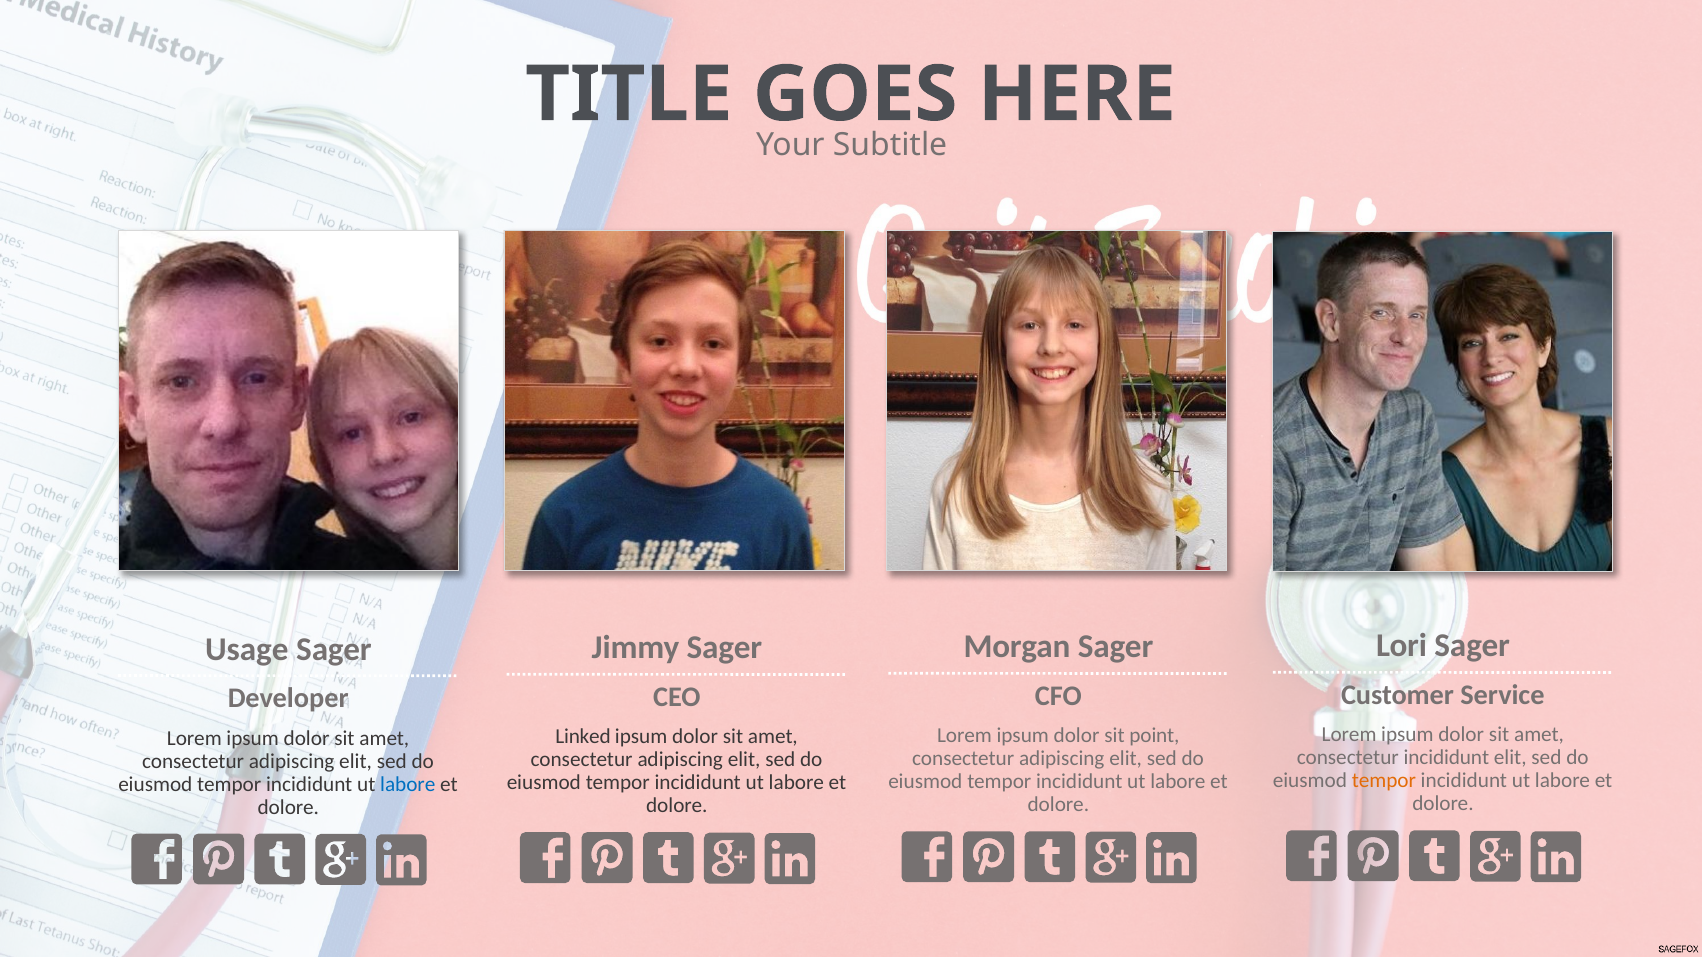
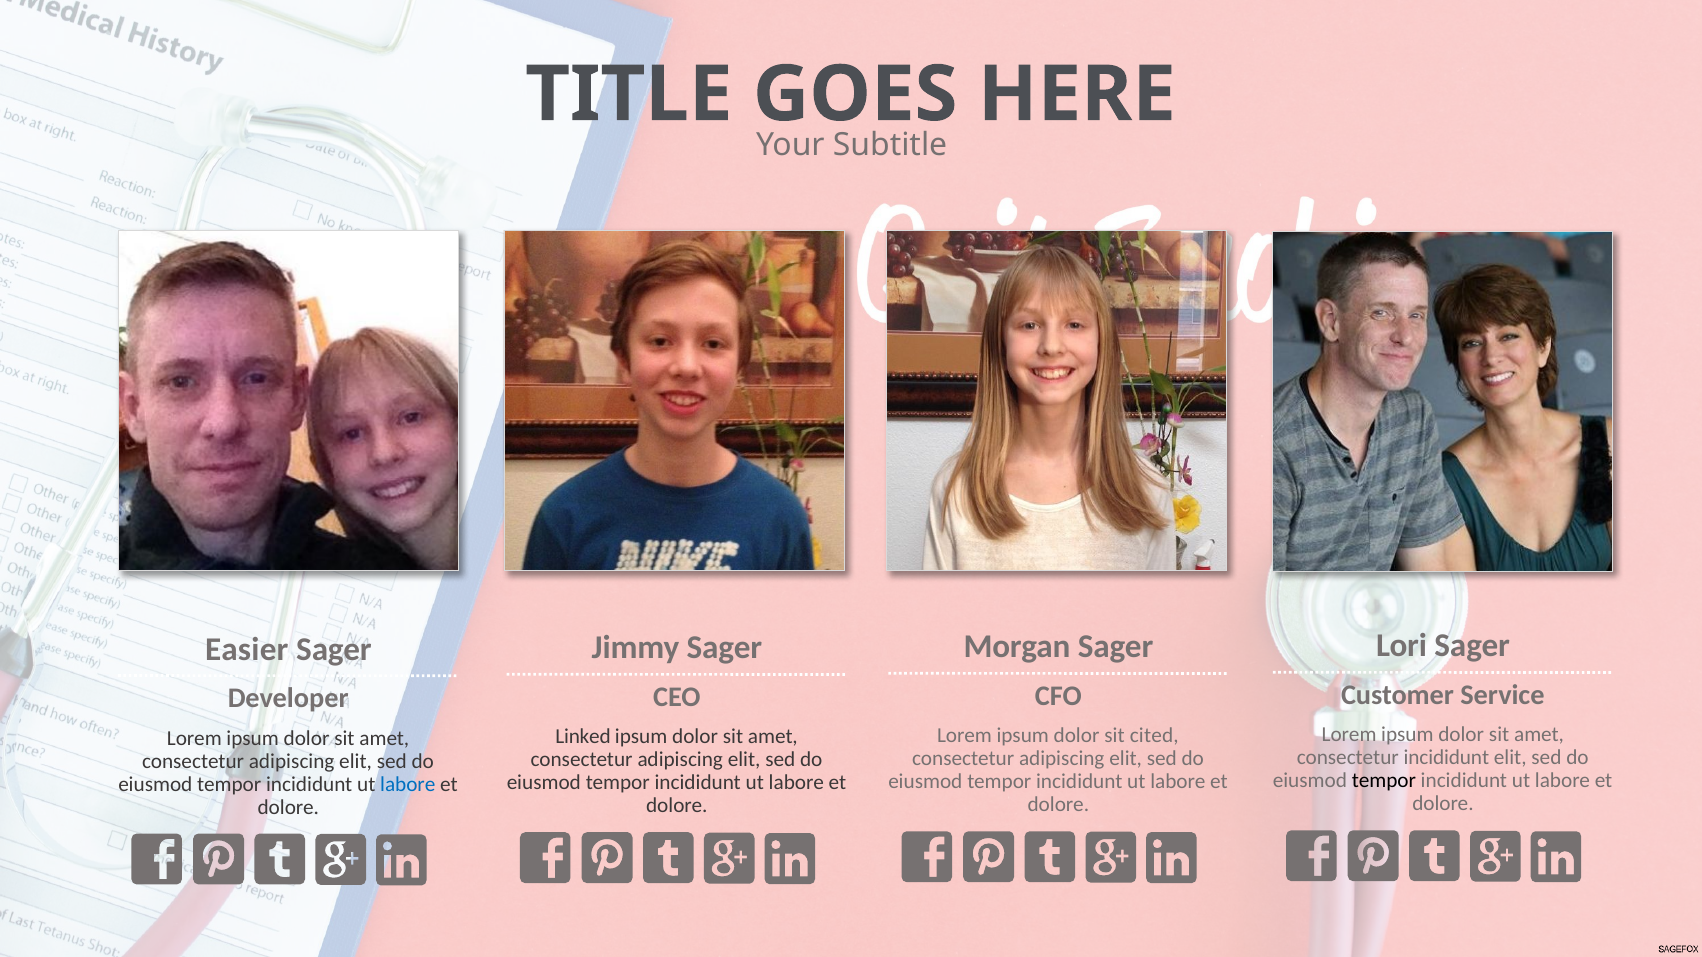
Usage: Usage -> Easier (247, 650)
point: point -> cited (1154, 736)
tempor colour: orange -> black (1384, 781)
